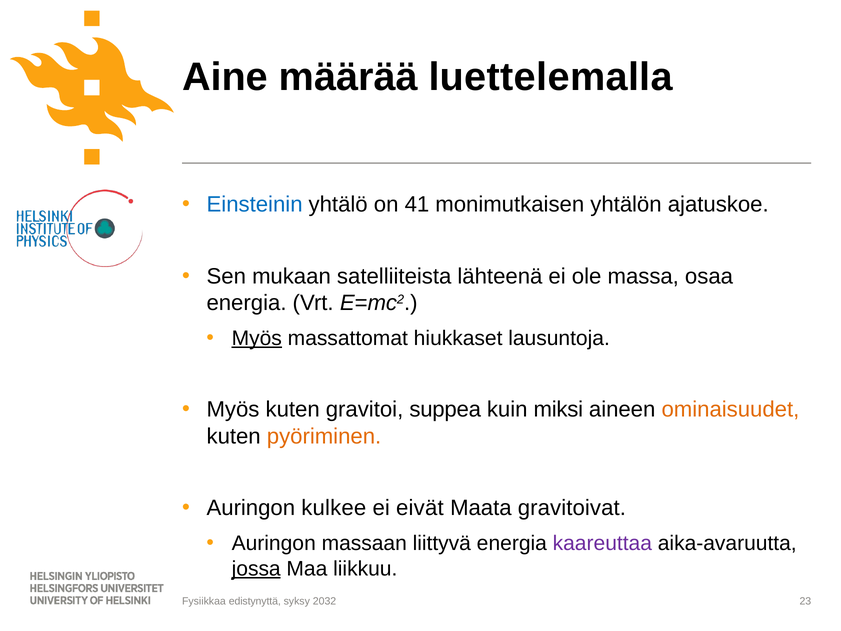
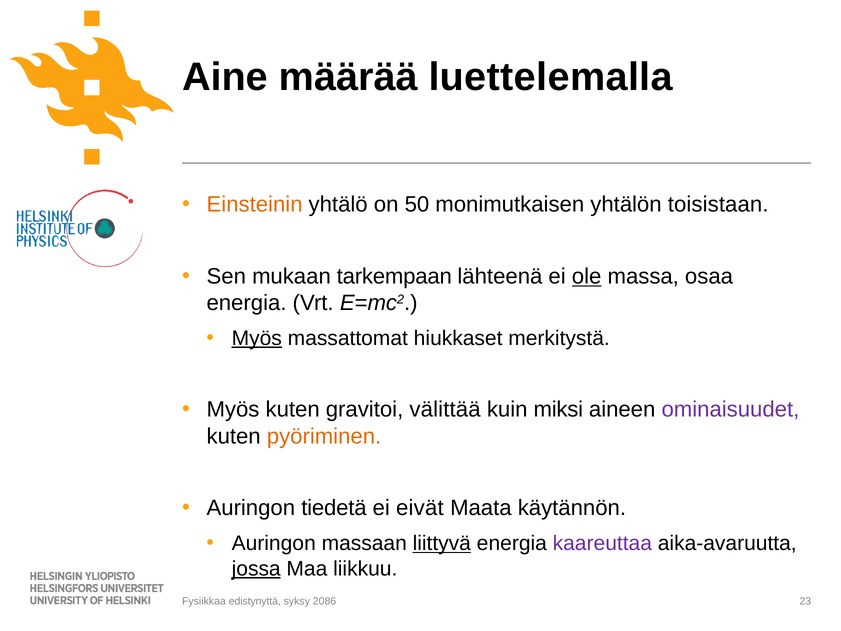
Einsteinin colour: blue -> orange (255, 204)
41: 41 -> 50 (417, 204)
ajatuskoe: ajatuskoe -> toisistaan (718, 204)
satelliiteista: satelliiteista -> tarkempaan (394, 276)
ole underline: none -> present (587, 276)
lausuntoja: lausuntoja -> merkitystä (559, 338)
suppea: suppea -> välittää (445, 409)
ominaisuudet colour: orange -> purple (730, 409)
kulkee: kulkee -> tiedetä (334, 508)
gravitoivat: gravitoivat -> käytännön (572, 508)
liittyvä underline: none -> present (442, 543)
2032: 2032 -> 2086 (325, 601)
